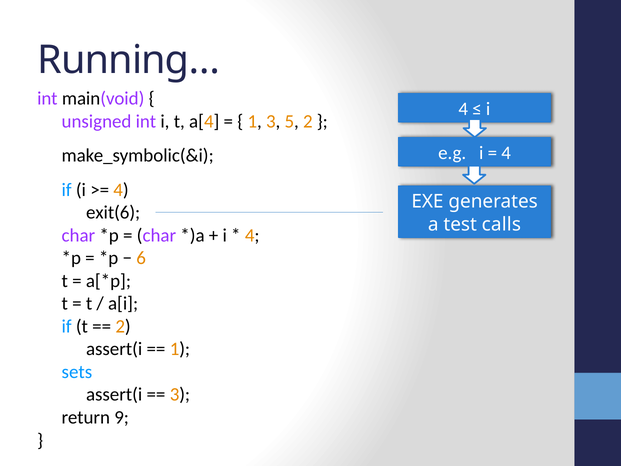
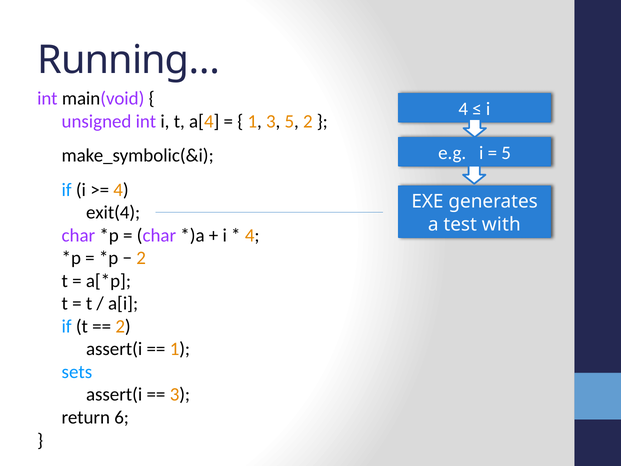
4: 4 -> 5 (506, 153)
exit(6: exit(6 -> exit(4 (113, 212)
calls: calls -> with (501, 224)
6: 6 -> 2 (141, 258)
9: 9 -> 6 (122, 417)
